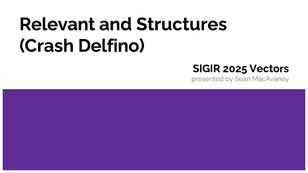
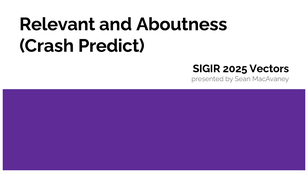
Structures: Structures -> Aboutness (182, 24)
Delfino: Delfino -> Predict (111, 46)
